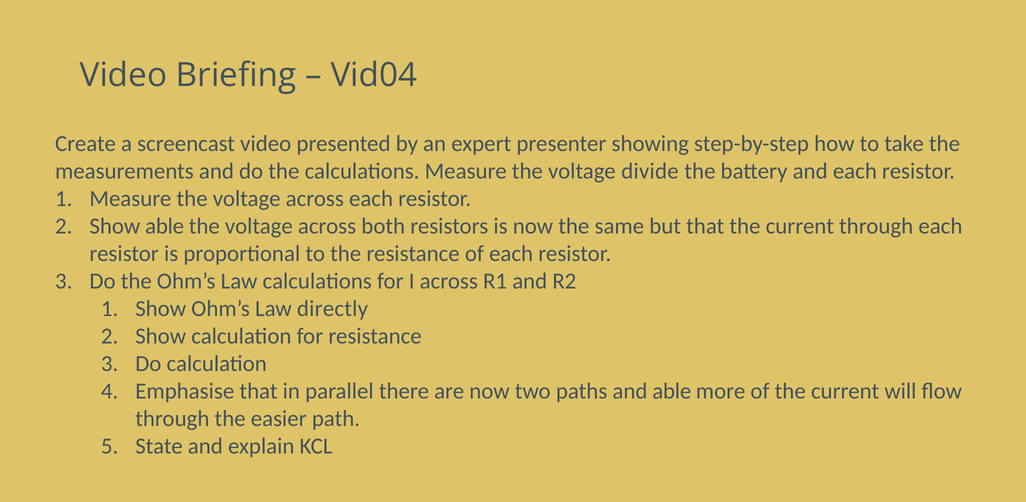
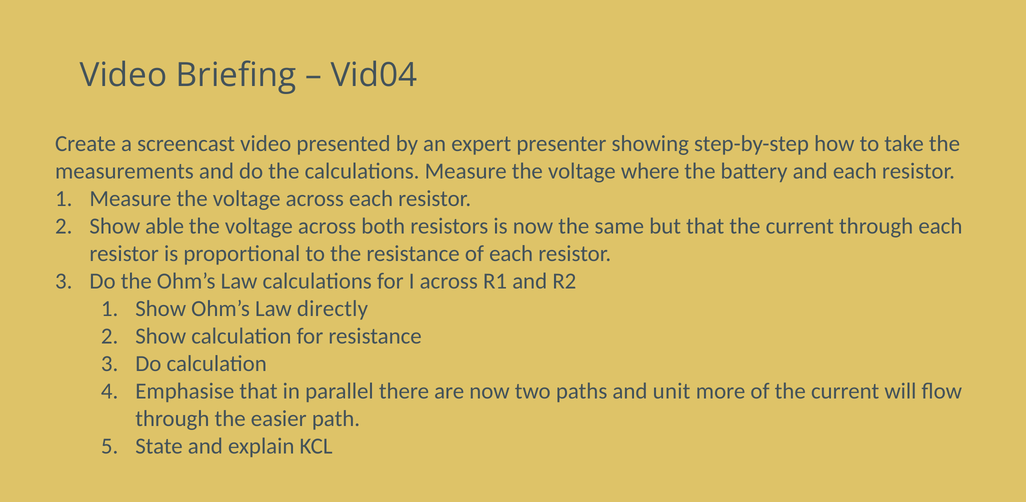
divide: divide -> where (650, 171)
and able: able -> unit (672, 391)
